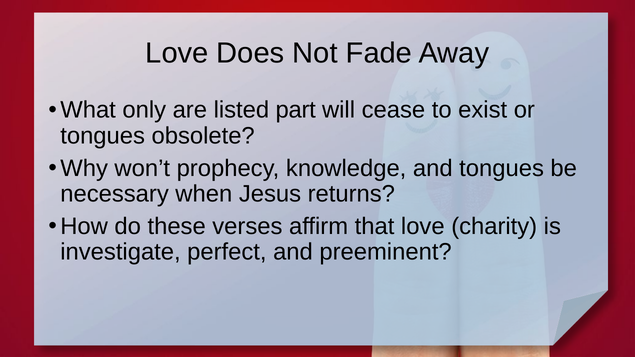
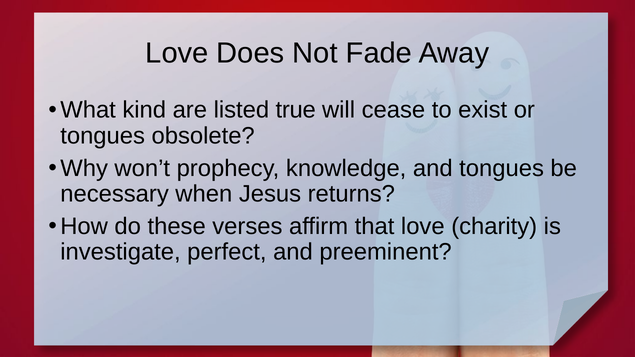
only: only -> kind (144, 110)
part: part -> true (296, 110)
